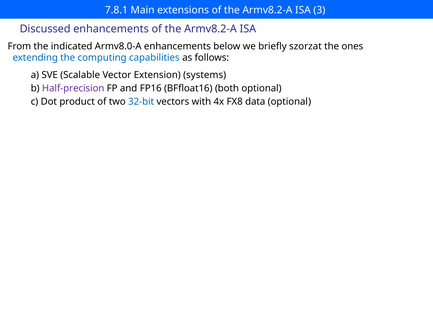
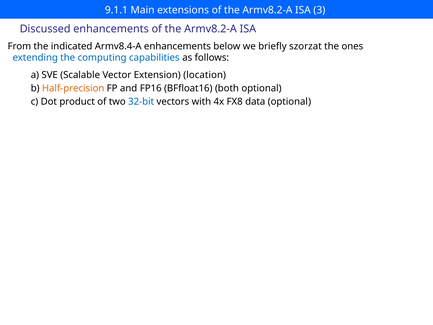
7.8.1: 7.8.1 -> 9.1.1 (116, 10)
Armv8.0-A: Armv8.0-A -> Armv8.4-A (118, 46)
systems: systems -> location (205, 75)
Half-precision colour: purple -> orange (73, 88)
